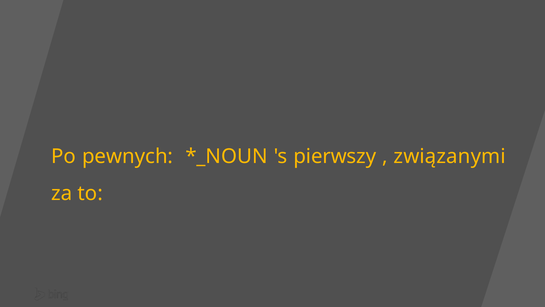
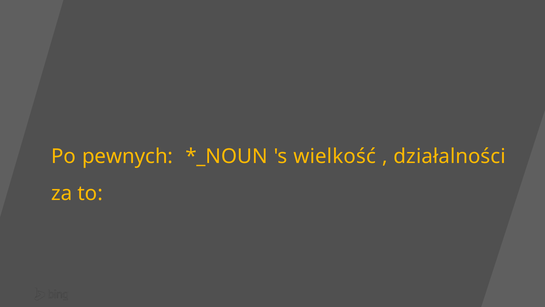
pierwszy: pierwszy -> wielkość (335, 156)
związanymi: związanymi -> działalności (450, 156)
